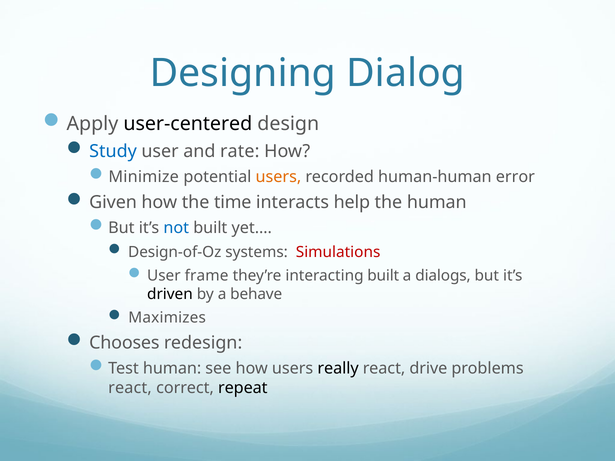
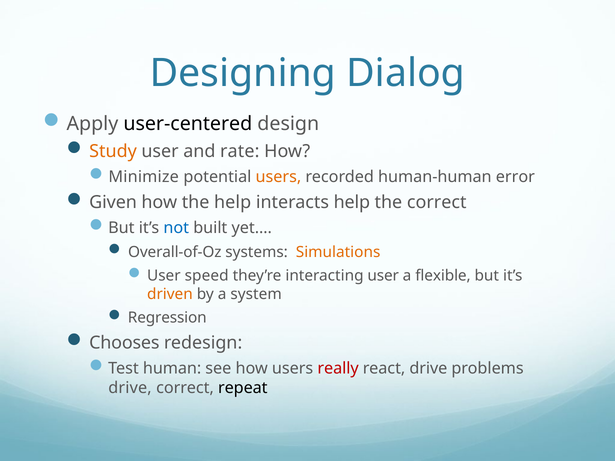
Study colour: blue -> orange (113, 151)
the time: time -> help (233, 203)
the human: human -> correct (437, 203)
Design-of-Oz: Design-of-Oz -> Overall-of-Oz (175, 252)
Simulations colour: red -> orange (338, 252)
frame: frame -> speed (207, 276)
interacting built: built -> user (383, 276)
dialogs: dialogs -> flexible (443, 276)
driven colour: black -> orange (170, 294)
behave: behave -> system (256, 294)
Maximizes: Maximizes -> Regression (167, 318)
really colour: black -> red (338, 369)
react: react -> drive (130, 388)
